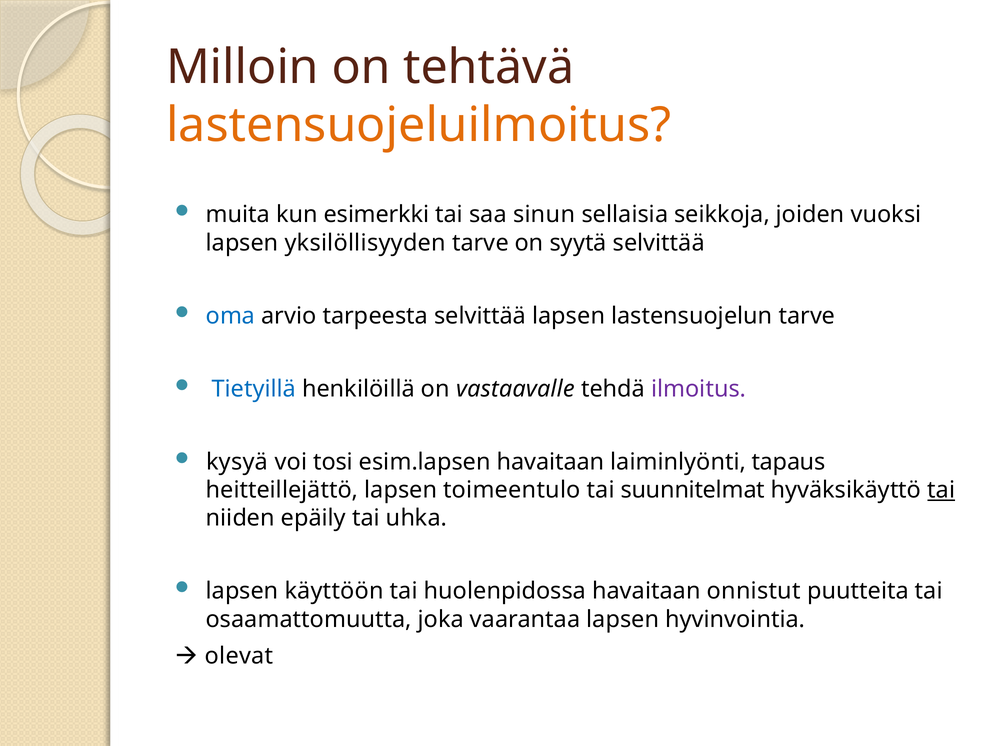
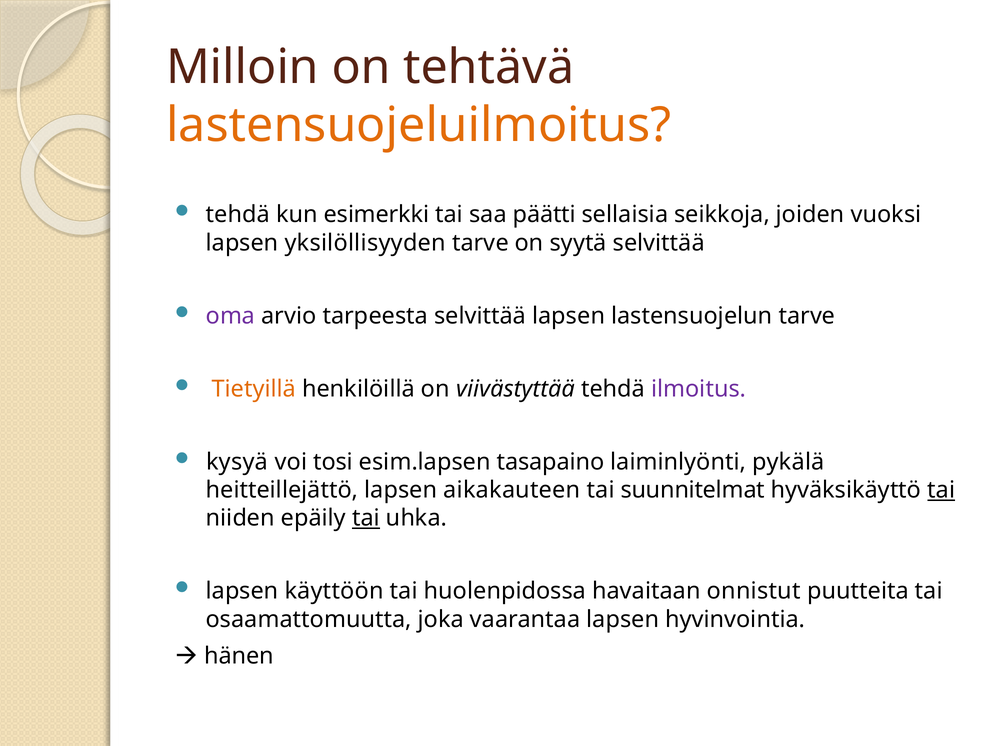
muita: muita -> tehdä (238, 215)
sinun: sinun -> päätti (544, 215)
oma colour: blue -> purple (230, 316)
Tietyillä colour: blue -> orange (254, 389)
vastaavalle: vastaavalle -> viivästyttää (515, 389)
esim.lapsen havaitaan: havaitaan -> tasapaino (551, 462)
tapaus: tapaus -> pykälä (788, 462)
toimeentulo: toimeentulo -> aikakauteen (512, 490)
tai underline: none -> present (366, 518)
olevat: olevat -> hänen (239, 656)
